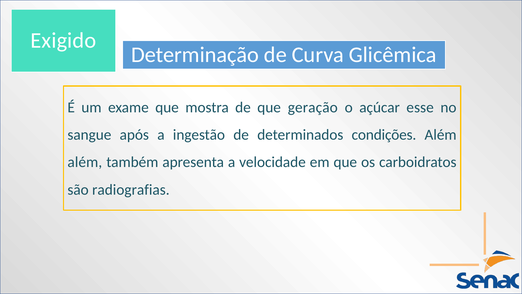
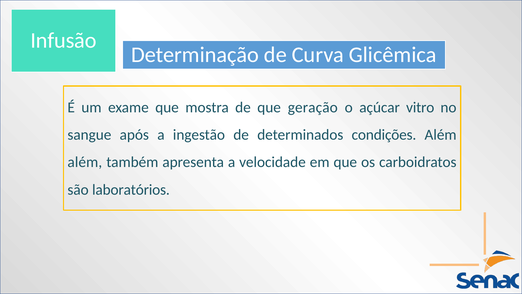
Exigido: Exigido -> Infusão (64, 41)
esse: esse -> vitro (420, 107)
radiografias: radiografias -> laboratórios (131, 189)
